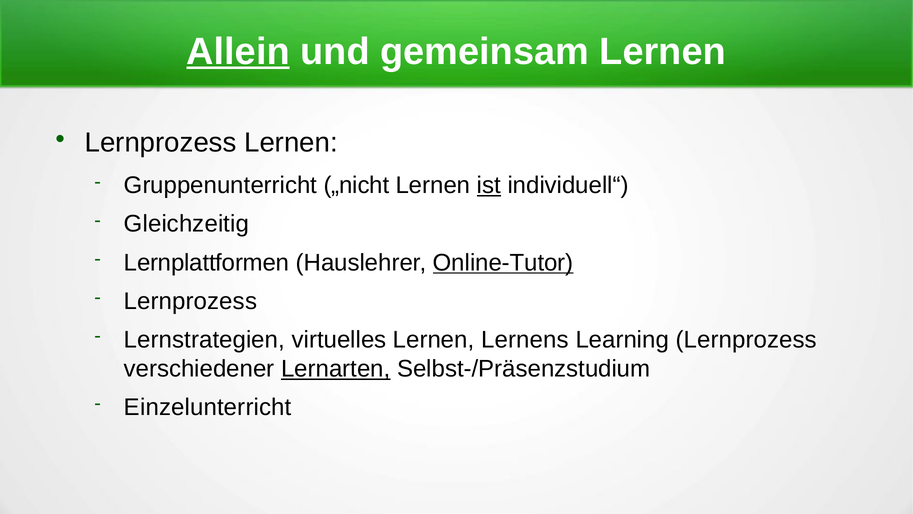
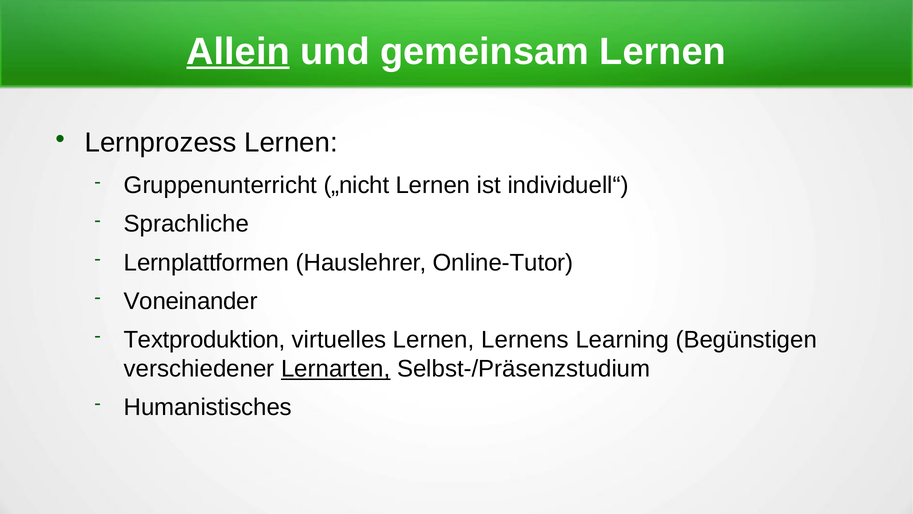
ist underline: present -> none (489, 185)
Gleichzeitig: Gleichzeitig -> Sprachliche (186, 224)
Online-Tutor underline: present -> none (503, 262)
Lernprozess: Lernprozess -> Voneinander (191, 301)
Lernstrategien: Lernstrategien -> Textproduktion (205, 340)
Learning Lernprozess: Lernprozess -> Begünstigen (746, 340)
Einzelunterricht: Einzelunterricht -> Humanistisches (208, 407)
